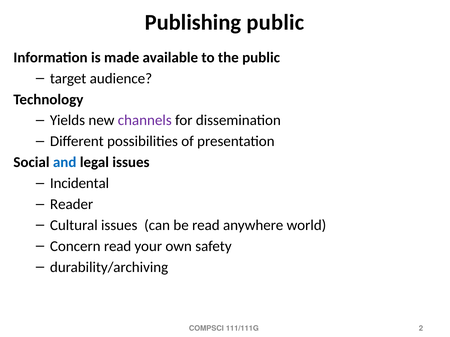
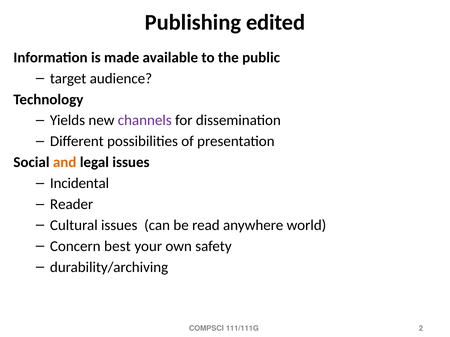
Publishing public: public -> edited (276, 23)
and colour: blue -> orange (65, 163)
Concern read: read -> best (117, 247)
